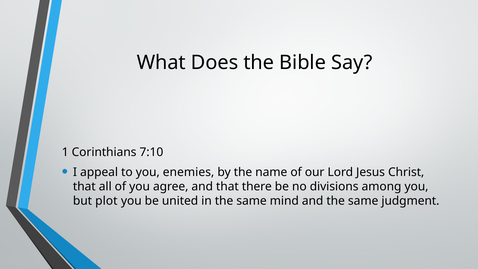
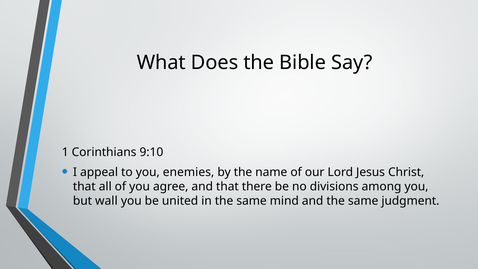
7:10: 7:10 -> 9:10 (151, 152)
plot: plot -> wall (106, 201)
